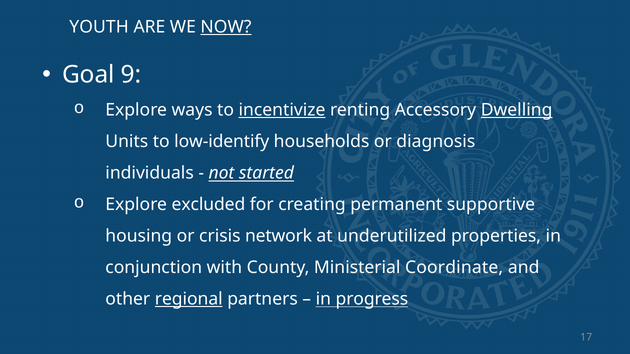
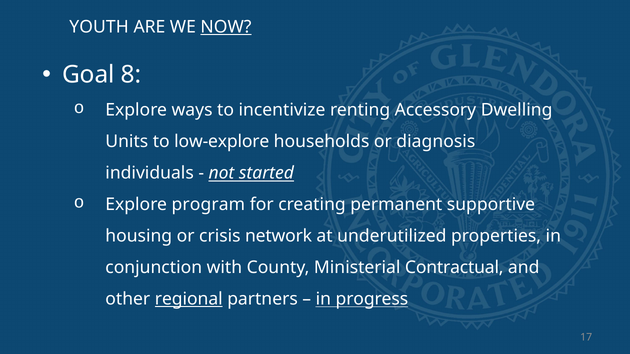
9: 9 -> 8 (131, 75)
incentivize underline: present -> none (282, 110)
Dwelling underline: present -> none (517, 110)
low-identify: low-identify -> low-explore (222, 142)
excluded: excluded -> program (208, 205)
Coordinate: Coordinate -> Contractual (454, 268)
